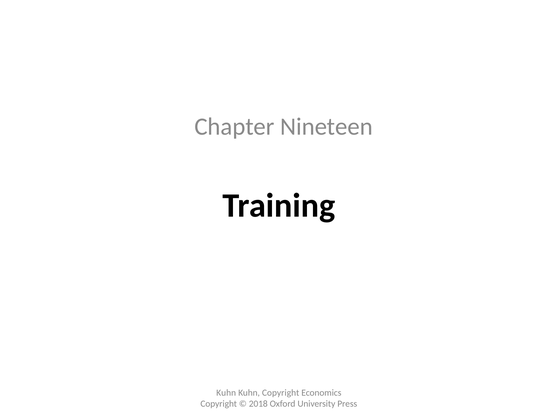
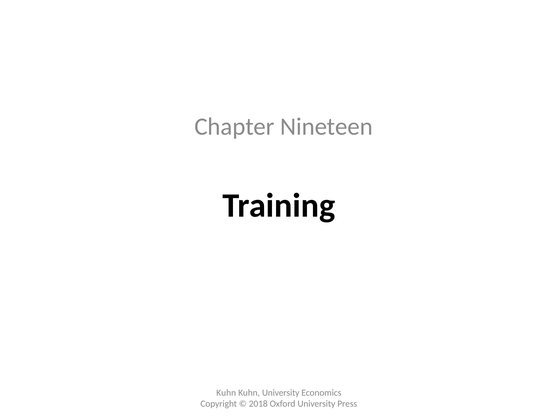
Kuhn Copyright: Copyright -> University (281, 392)
